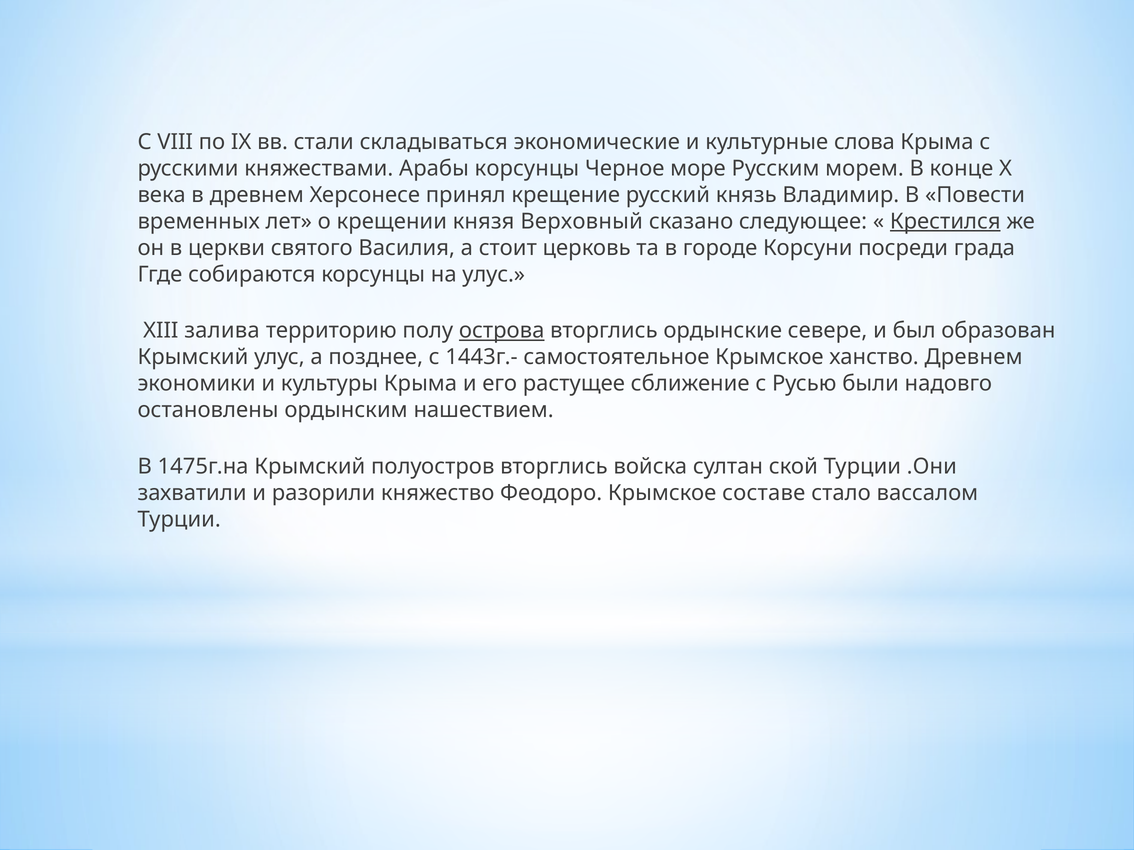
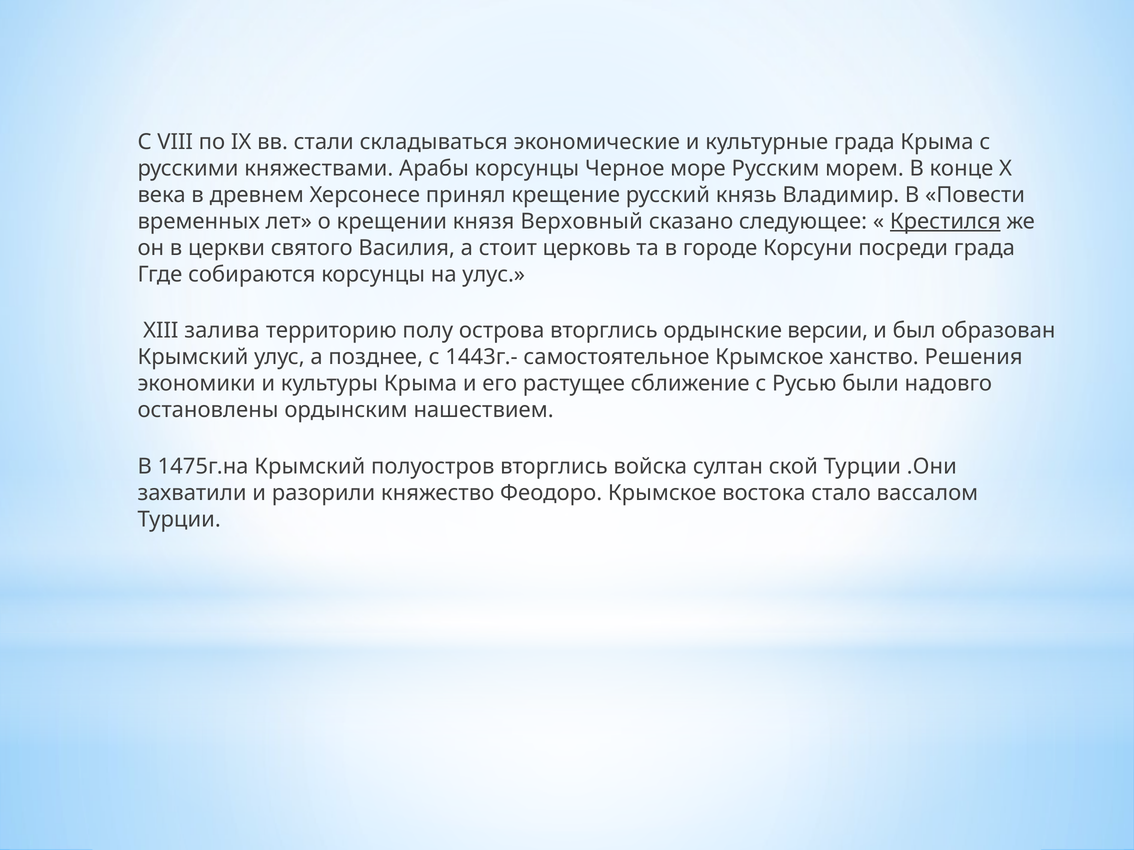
культурные слова: слова -> града (864, 142)
острова underline: present -> none (502, 331)
севере: севере -> версии (828, 331)
ханство Древнем: Древнем -> Решения (974, 357)
составе: составе -> востока (764, 493)
